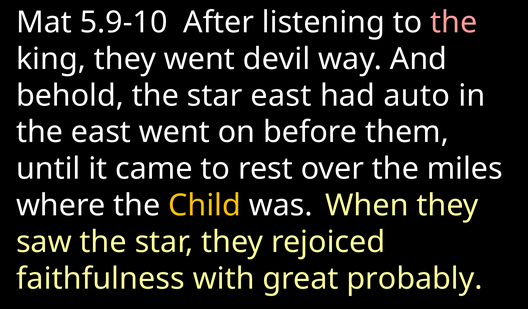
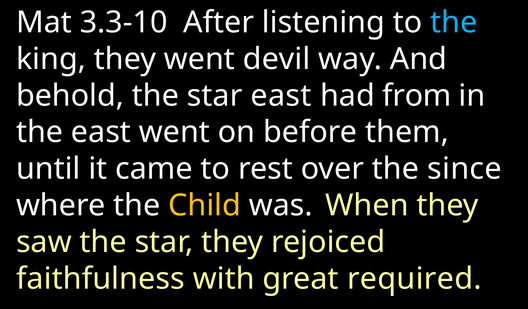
5.9-10: 5.9-10 -> 3.3-10 (124, 22)
the colour: pink -> light blue (454, 22)
auto: auto -> from (417, 96)
miles: miles -> since (465, 169)
probably: probably -> required (414, 279)
